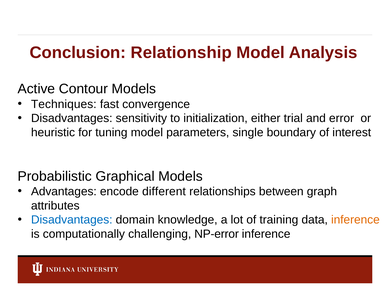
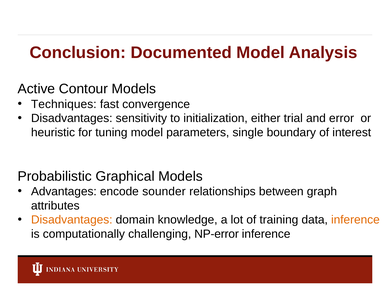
Relationship: Relationship -> Documented (181, 53)
different: different -> sounder (164, 192)
Disadvantages colour: blue -> orange (72, 220)
